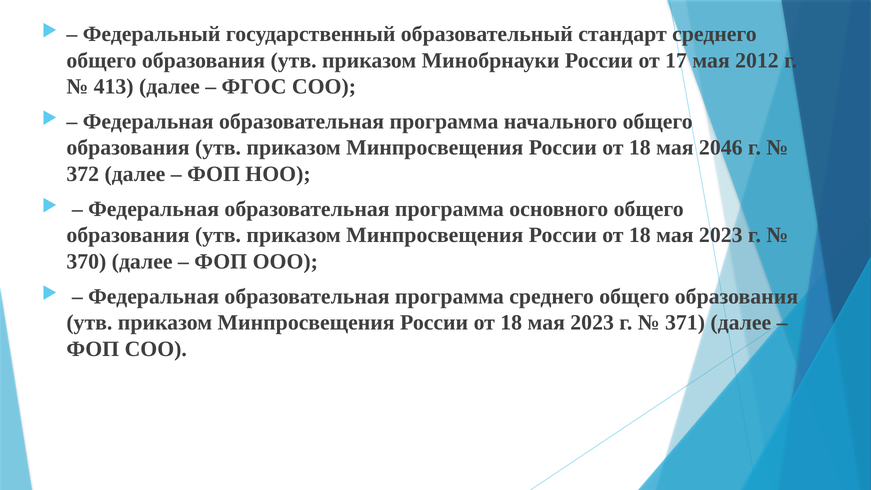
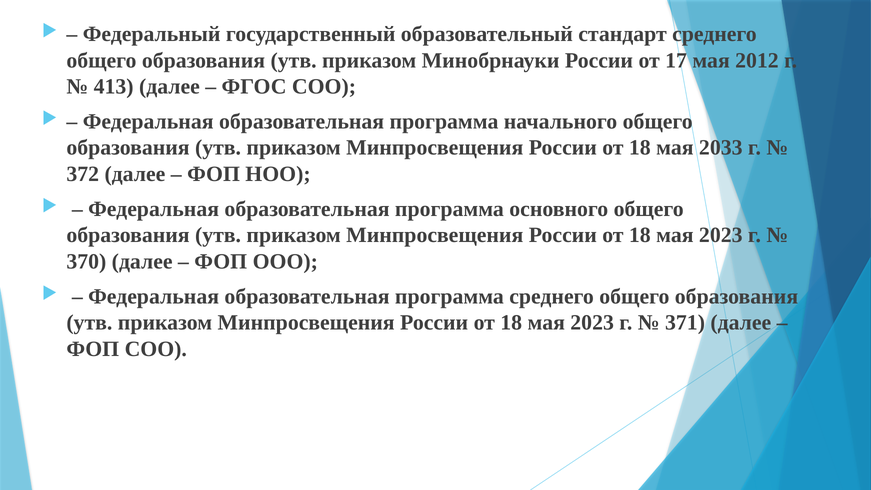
2046: 2046 -> 2033 (721, 148)
